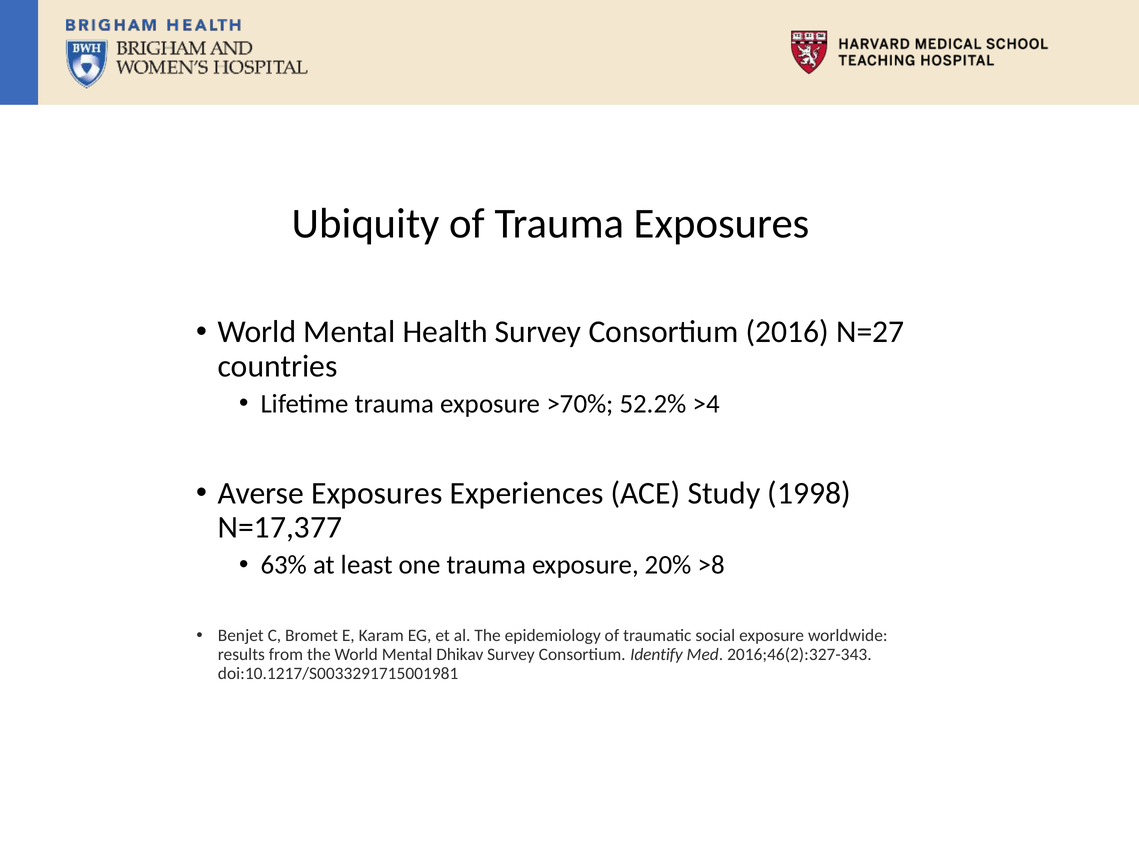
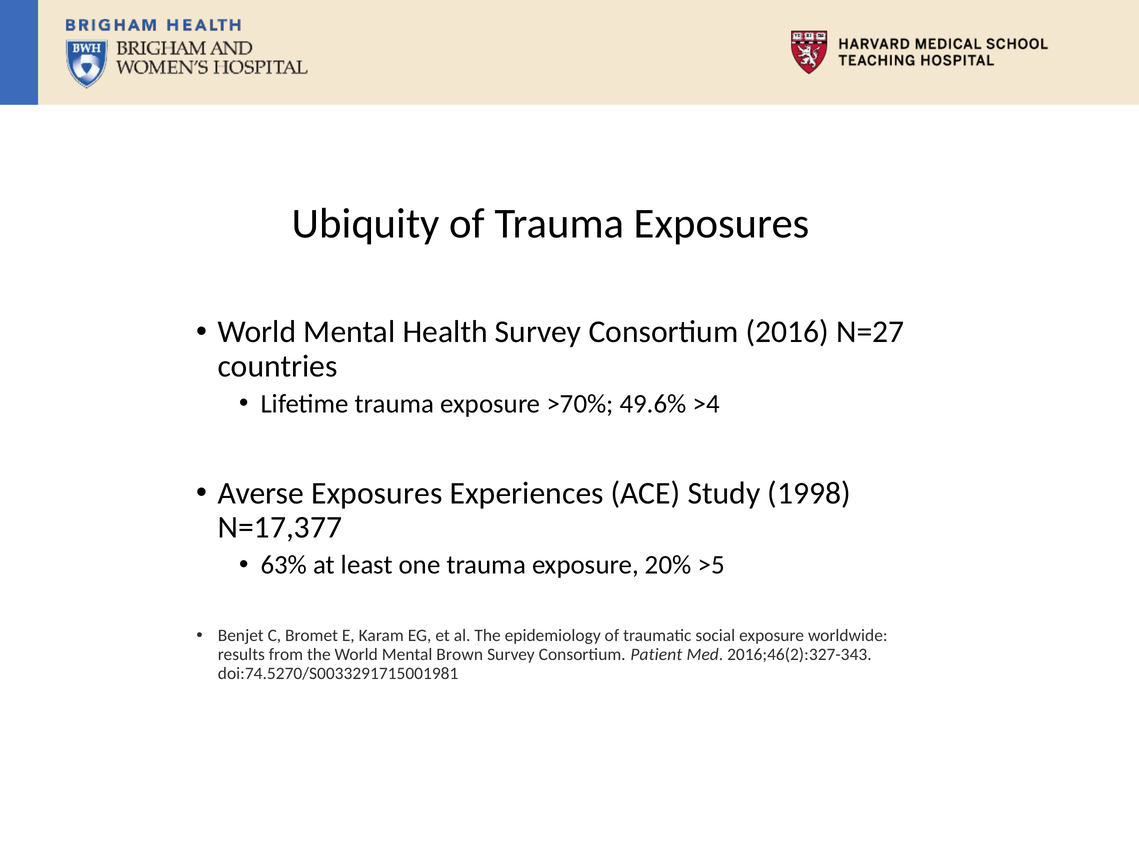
52.2%: 52.2% -> 49.6% (653, 404)
>8: >8 -> >5 (711, 565)
Dhikav: Dhikav -> Brown (460, 655)
Identify: Identify -> Patient (656, 655)
doi:10.1217/S0033291715001981: doi:10.1217/S0033291715001981 -> doi:74.5270/S0033291715001981 (338, 673)
